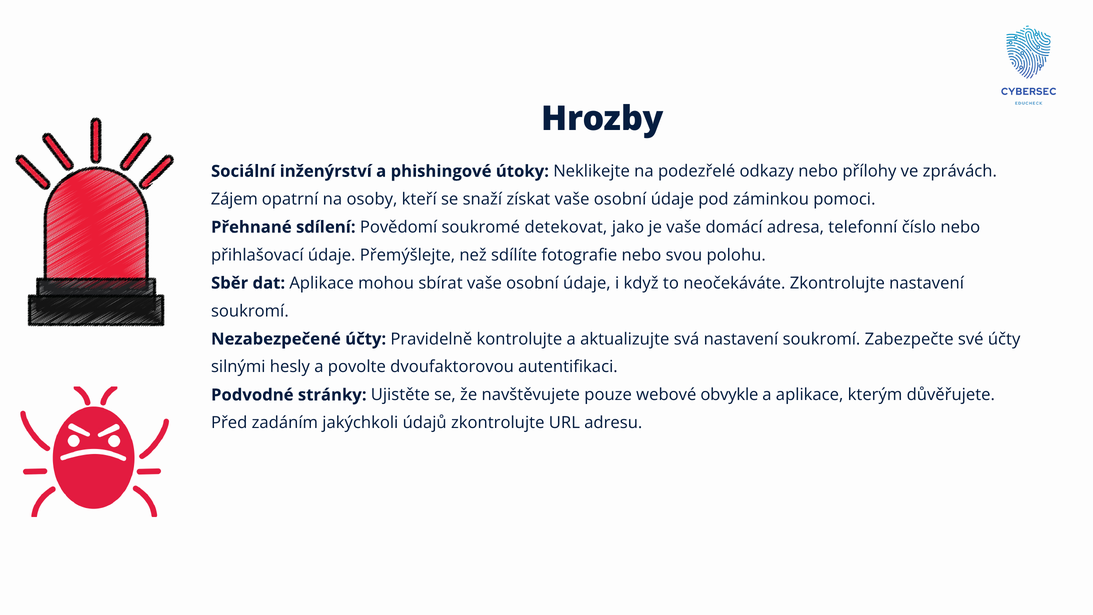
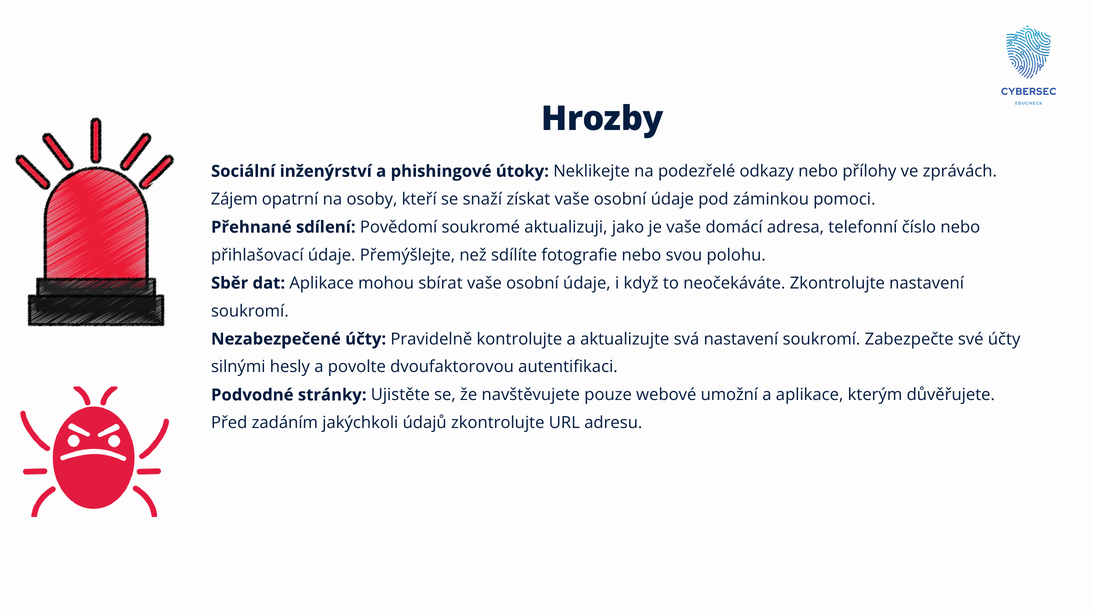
detekovat: detekovat -> aktualizuji (566, 227)
obvykle: obvykle -> umožní (729, 395)
